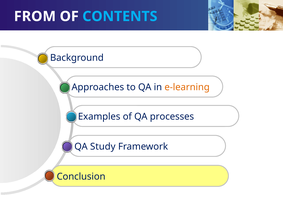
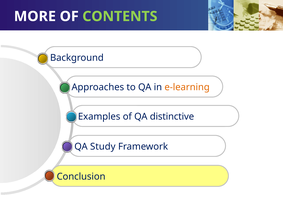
FROM: FROM -> MORE (35, 16)
CONTENTS colour: light blue -> light green (120, 16)
processes: processes -> distinctive (172, 116)
